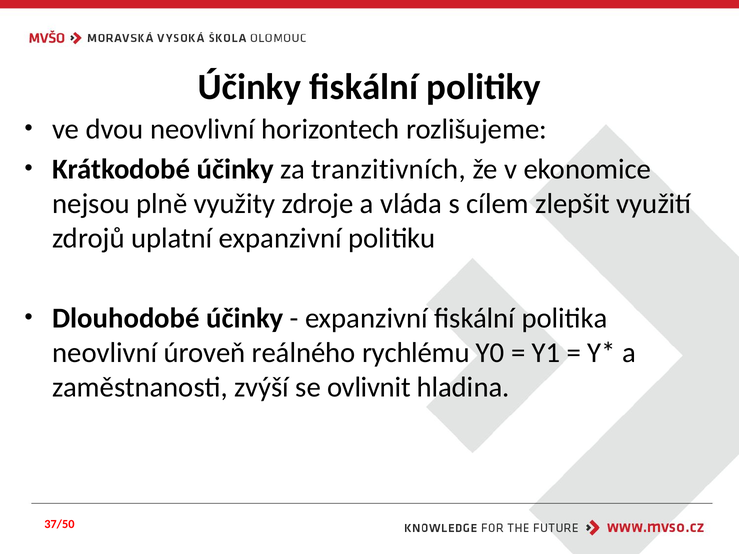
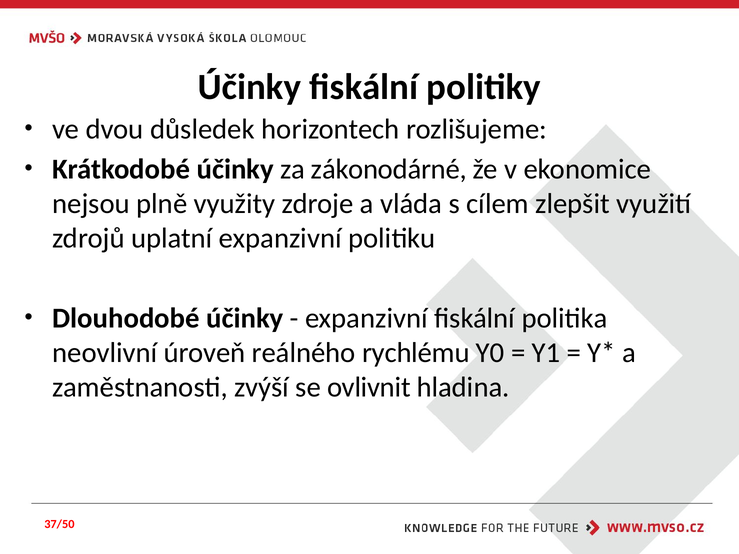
dvou neovlivní: neovlivní -> důsledek (202, 129)
tranzitivních: tranzitivních -> zákonodárné (389, 169)
